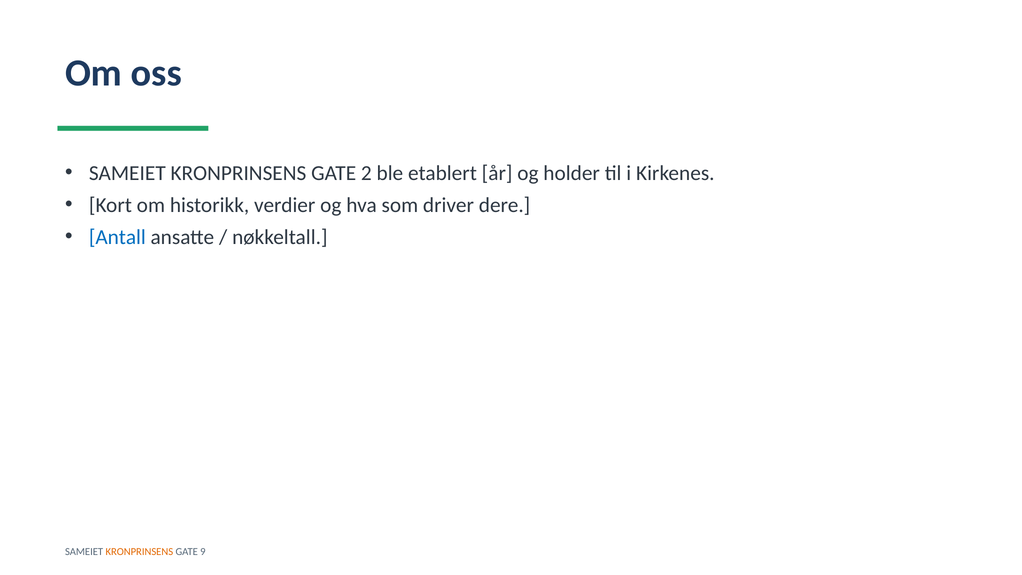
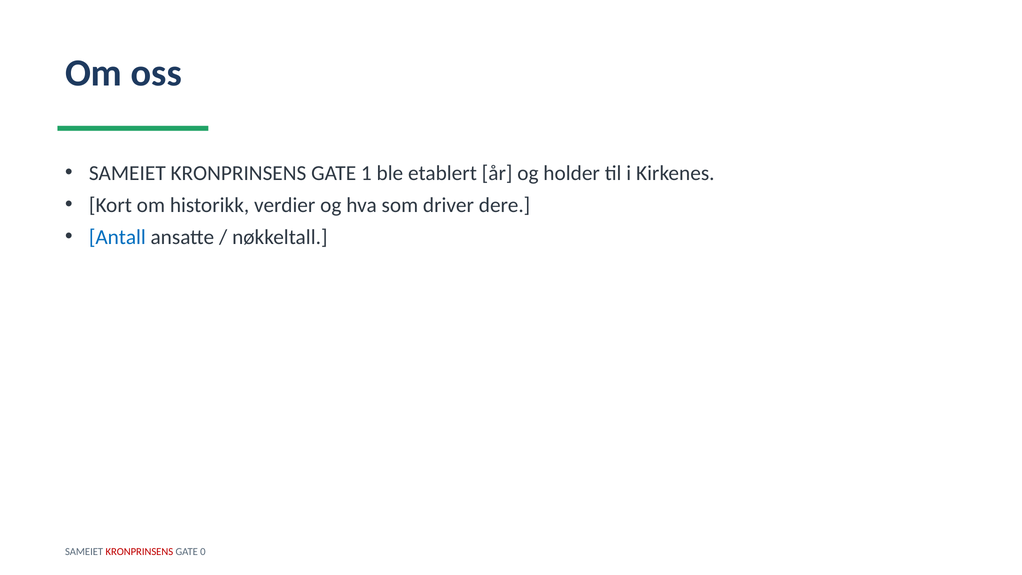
2: 2 -> 1 (366, 173)
KRONPRINSENS colour: orange -> red (139, 552)
9: 9 -> 0 (203, 552)
